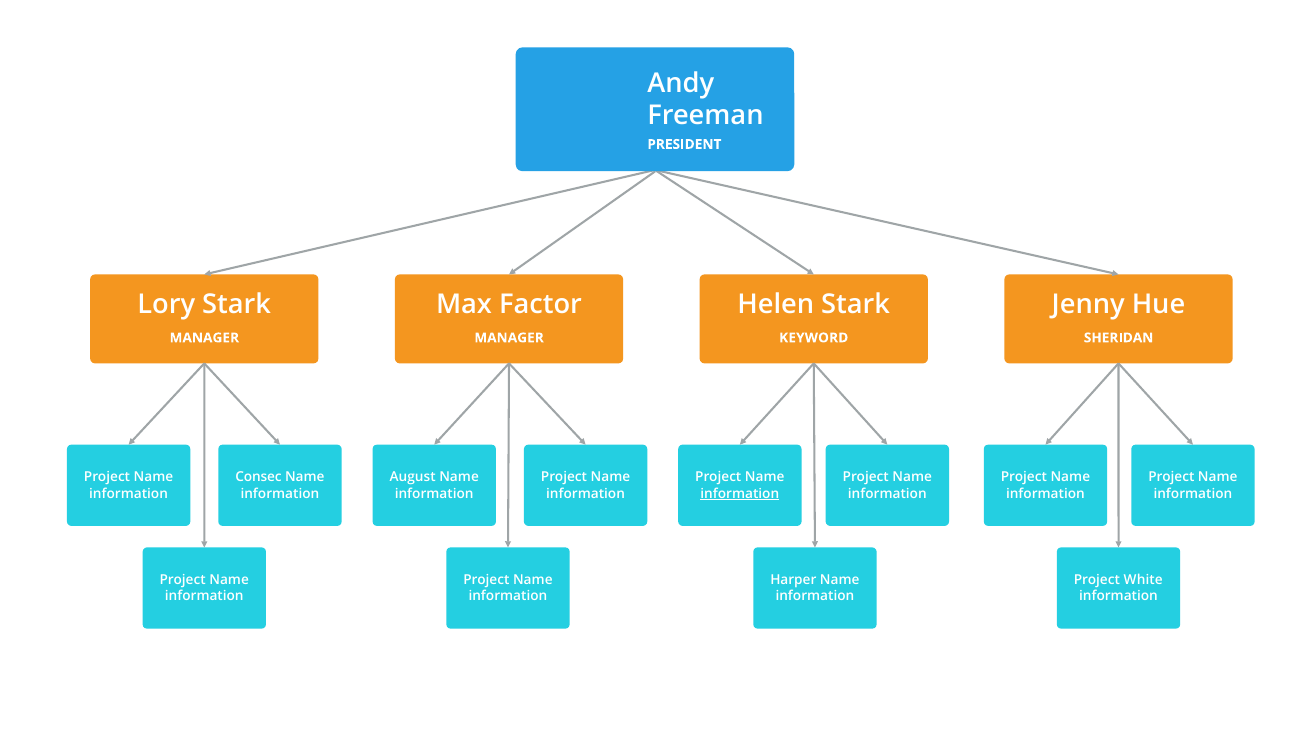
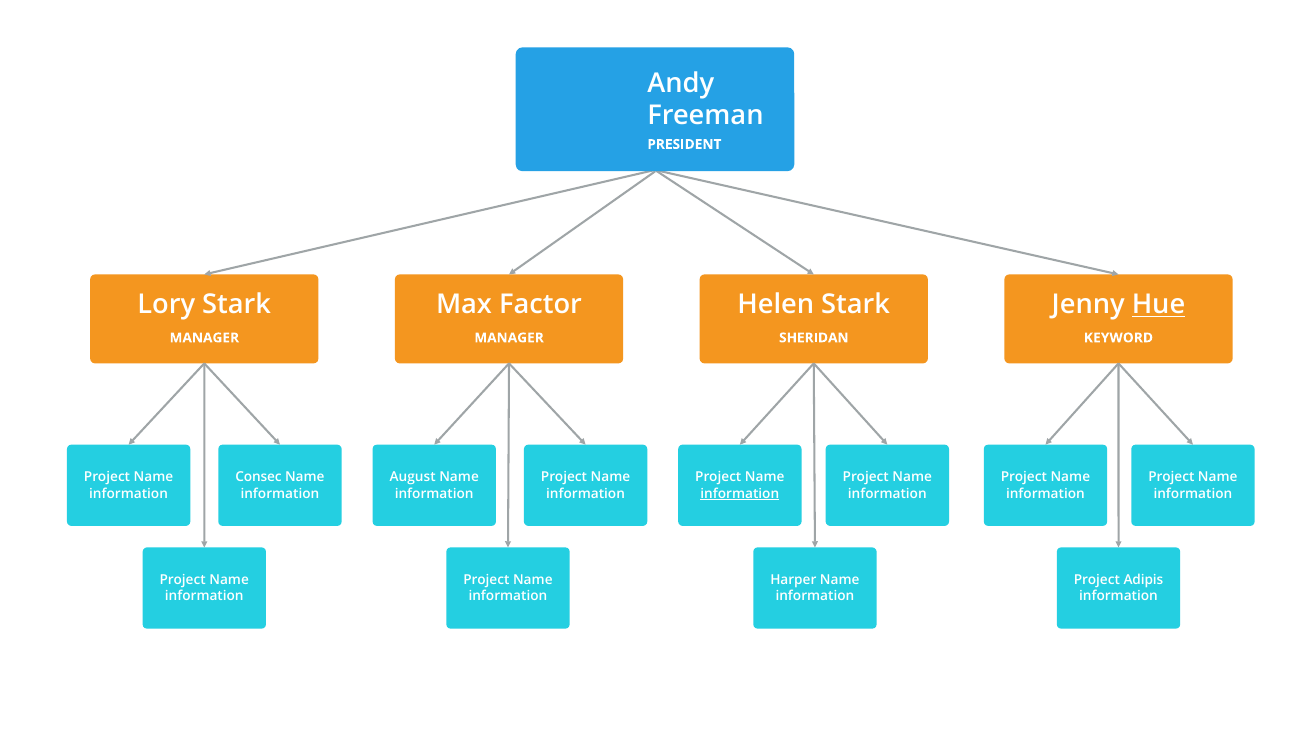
Hue underline: none -> present (1159, 305)
KEYWORD: KEYWORD -> SHERIDAN (814, 338)
SHERIDAN: SHERIDAN -> KEYWORD (1118, 338)
White: White -> Adipis (1143, 580)
